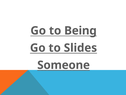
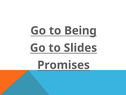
Someone: Someone -> Promises (64, 65)
